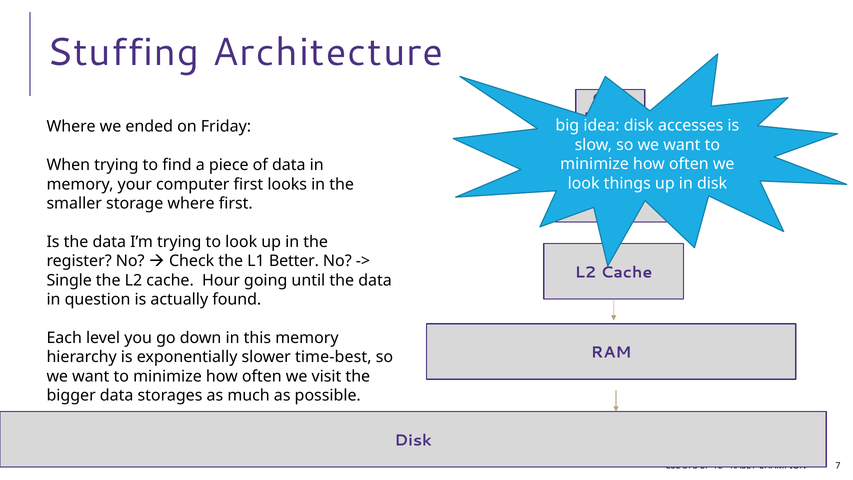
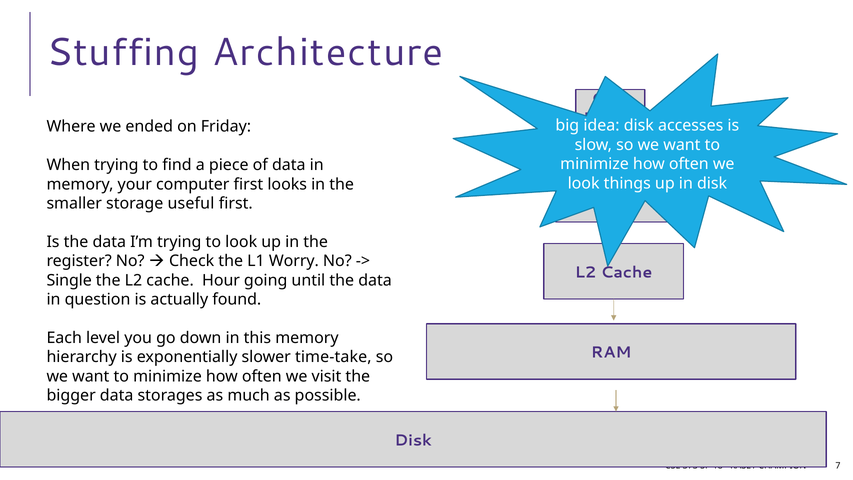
storage where: where -> useful (191, 203)
Better: Better -> Worry (294, 261)
time-best: time-best -> time-take (333, 357)
